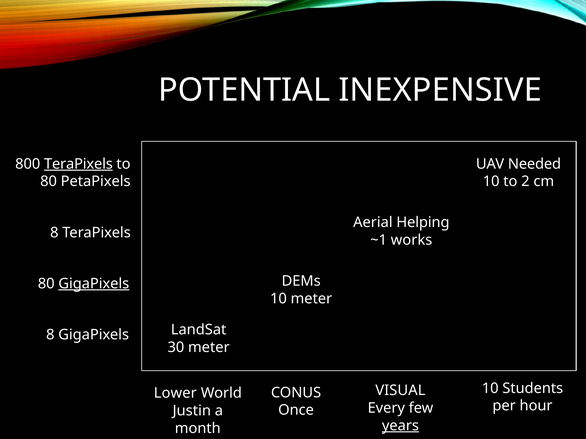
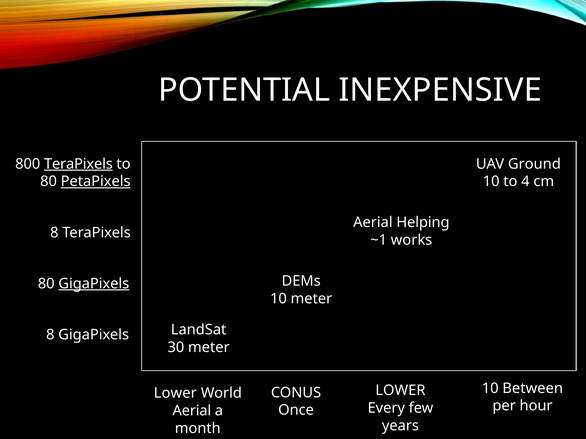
Needed: Needed -> Ground (534, 164)
PetaPixels underline: none -> present (96, 182)
2: 2 -> 4 (525, 182)
Students: Students -> Between (533, 389)
VISUAL: VISUAL -> LOWER (400, 391)
Justin: Justin -> Aerial (192, 411)
years underline: present -> none (400, 426)
